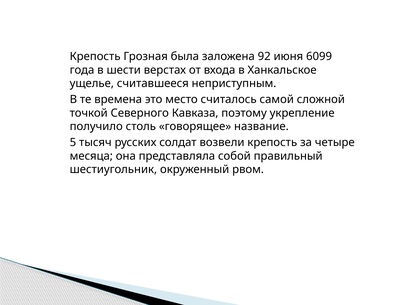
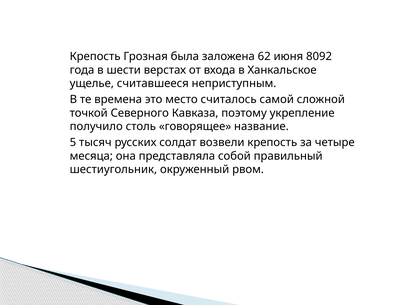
92: 92 -> 62 (264, 56)
6099: 6099 -> 8092 (319, 56)
